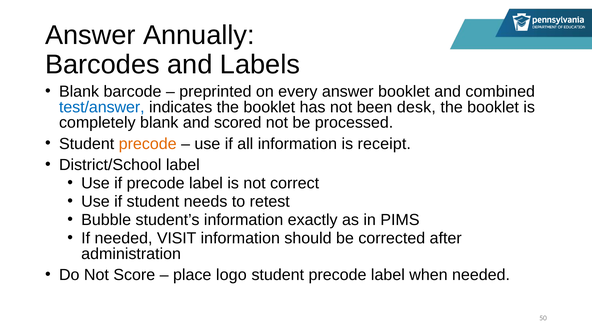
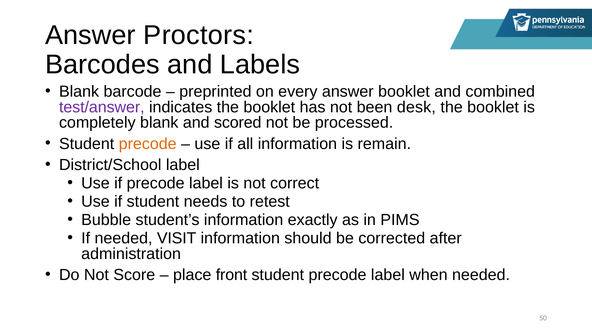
Annually: Annually -> Proctors (199, 35)
test/answer colour: blue -> purple (102, 107)
receipt: receipt -> remain (384, 144)
logo: logo -> front (231, 275)
